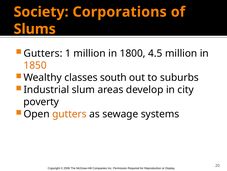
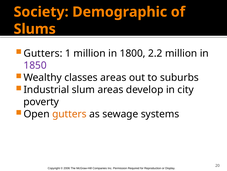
Corporations: Corporations -> Demographic (120, 12)
4.5: 4.5 -> 2.2 (155, 53)
1850 colour: orange -> purple (35, 65)
classes south: south -> areas (113, 77)
